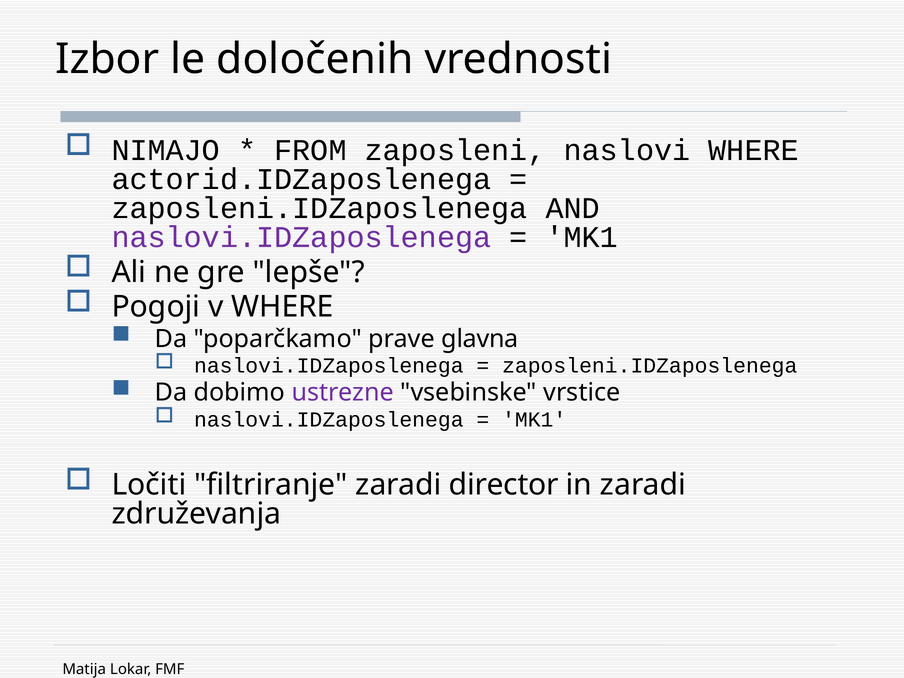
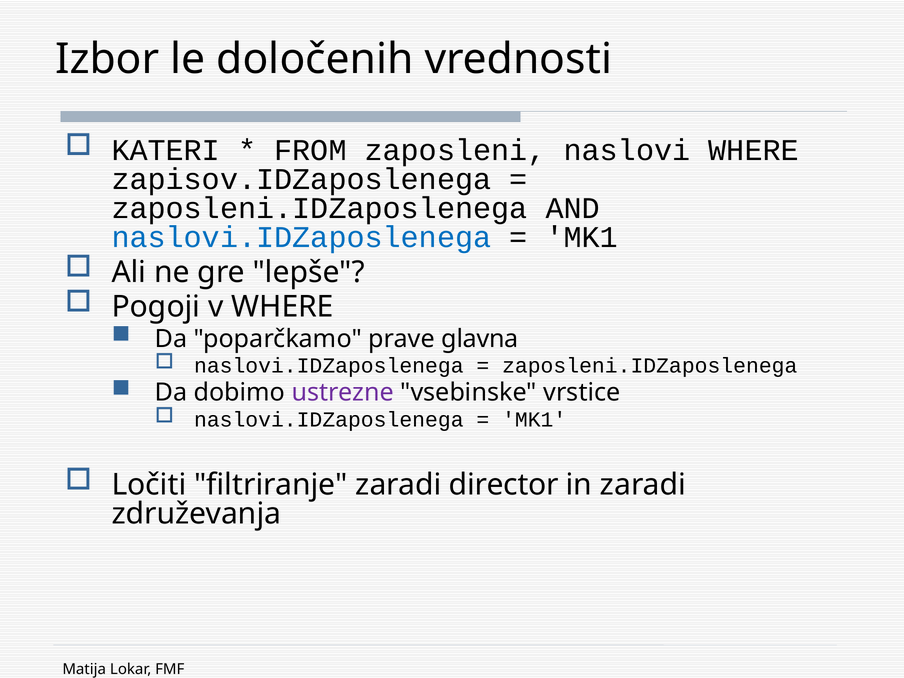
NIMAJO: NIMAJO -> KATERI (166, 150)
actorid.IDZaposlenega: actorid.IDZaposlenega -> zapisov.IDZaposlenega (301, 179)
naslovi.IDZaposlenega colour: purple -> blue (301, 237)
